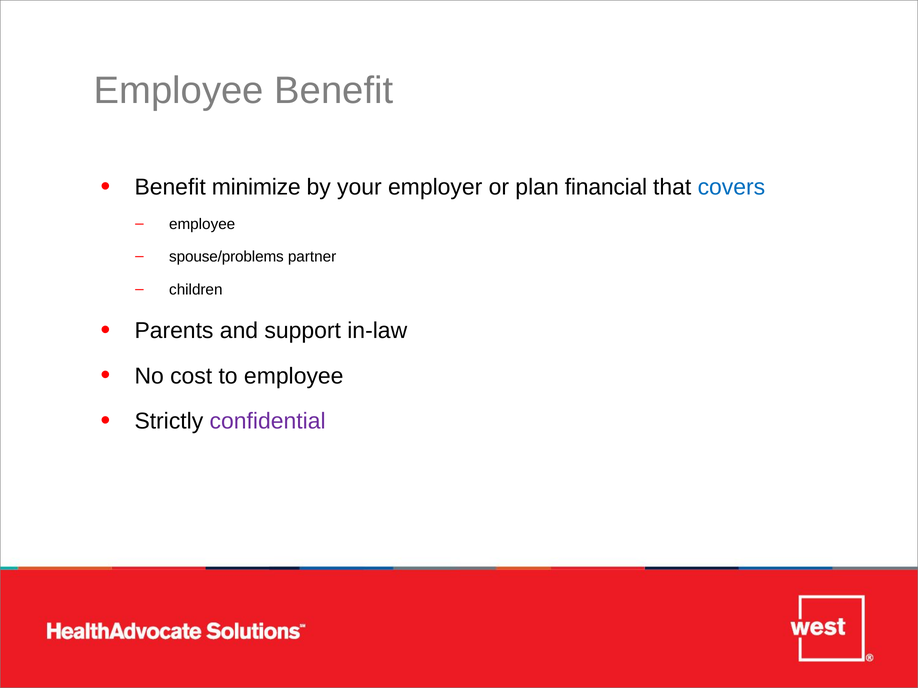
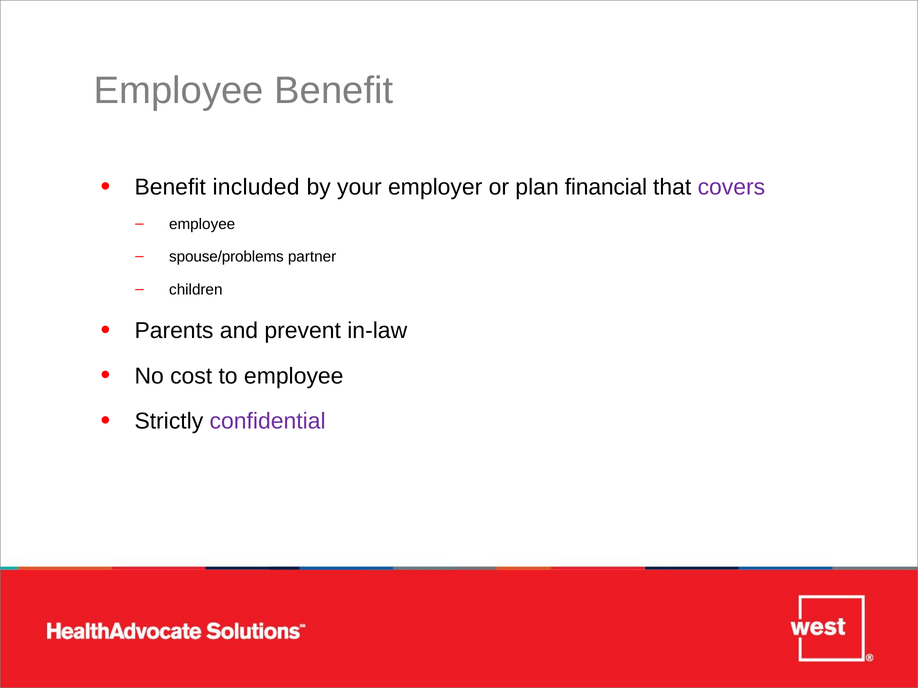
minimize: minimize -> included (256, 187)
covers colour: blue -> purple (731, 187)
support: support -> prevent (303, 331)
